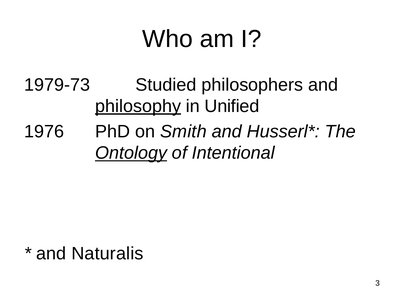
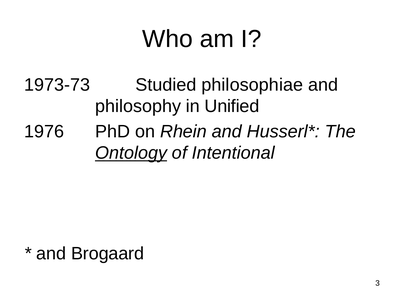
1979-73: 1979-73 -> 1973-73 (57, 85)
philosophers: philosophers -> philosophiae (252, 85)
philosophy underline: present -> none (138, 106)
Smith: Smith -> Rhein (183, 131)
Naturalis: Naturalis -> Brogaard (108, 254)
